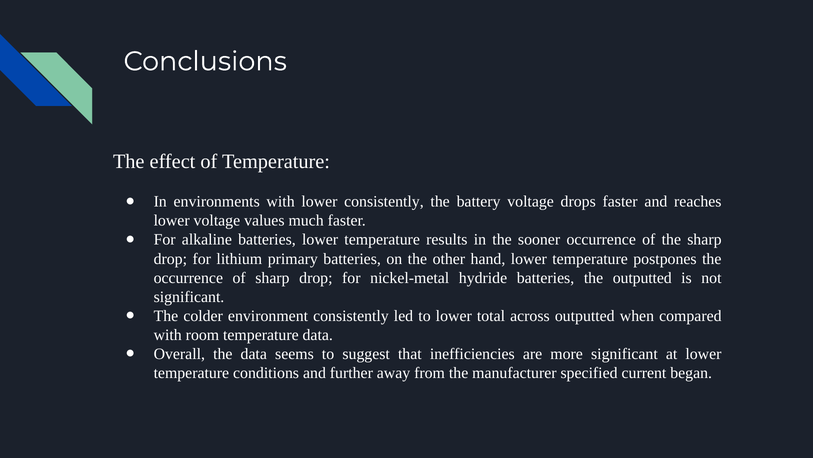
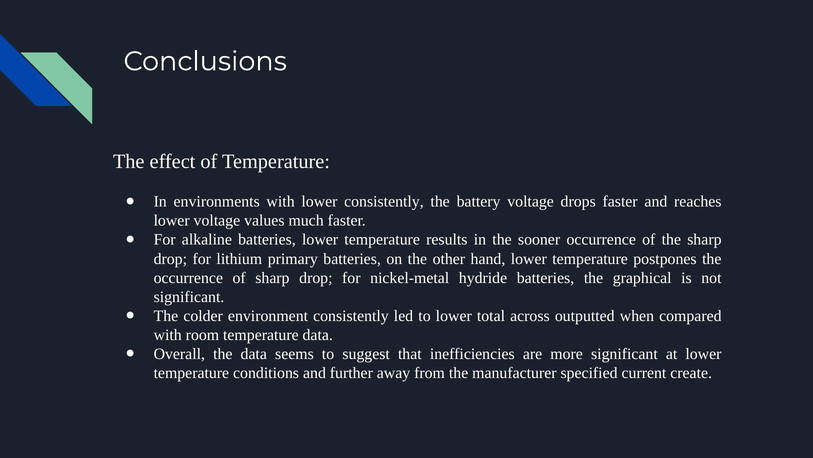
the outputted: outputted -> graphical (642, 277)
began: began -> create (691, 372)
